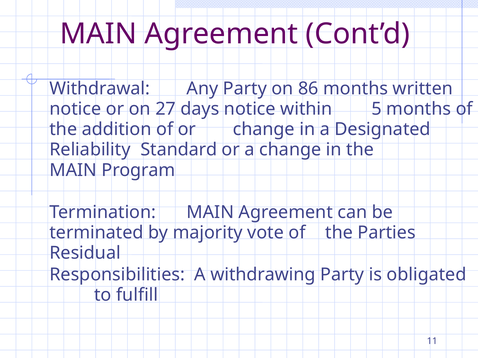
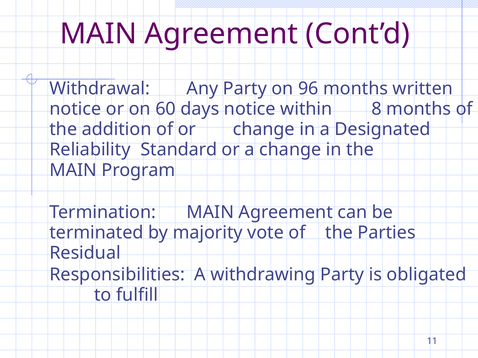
86: 86 -> 96 (308, 89)
27: 27 -> 60 (166, 109)
5: 5 -> 8 (377, 109)
